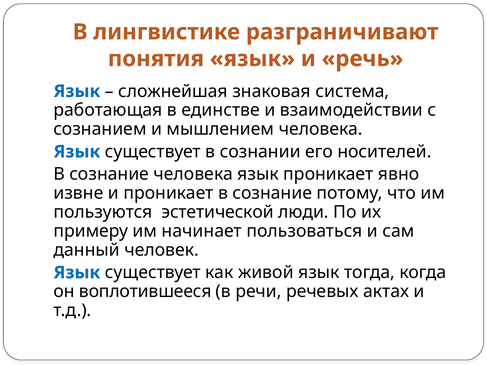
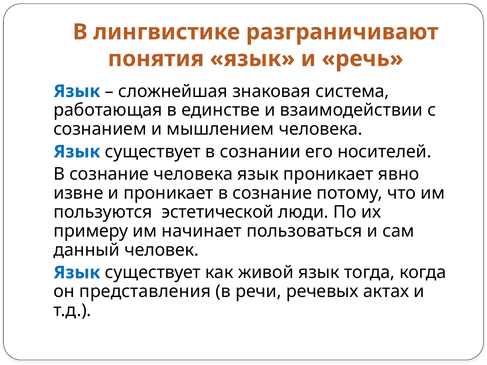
воплотившееся: воплотившееся -> представления (145, 292)
